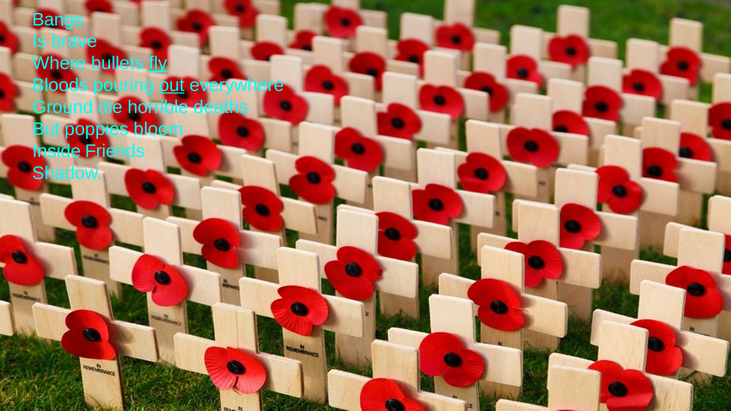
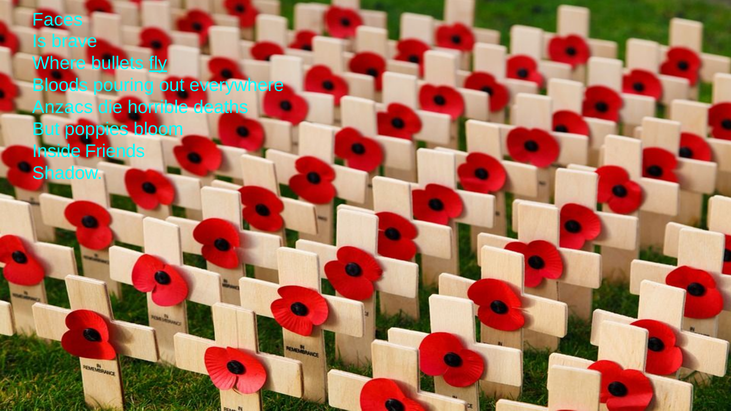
Bangs: Bangs -> Faces (57, 20)
out underline: present -> none (172, 85)
Ground: Ground -> Anzacs (63, 107)
